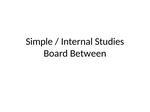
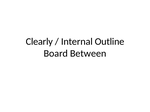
Simple: Simple -> Clearly (39, 42)
Studies: Studies -> Outline (110, 42)
